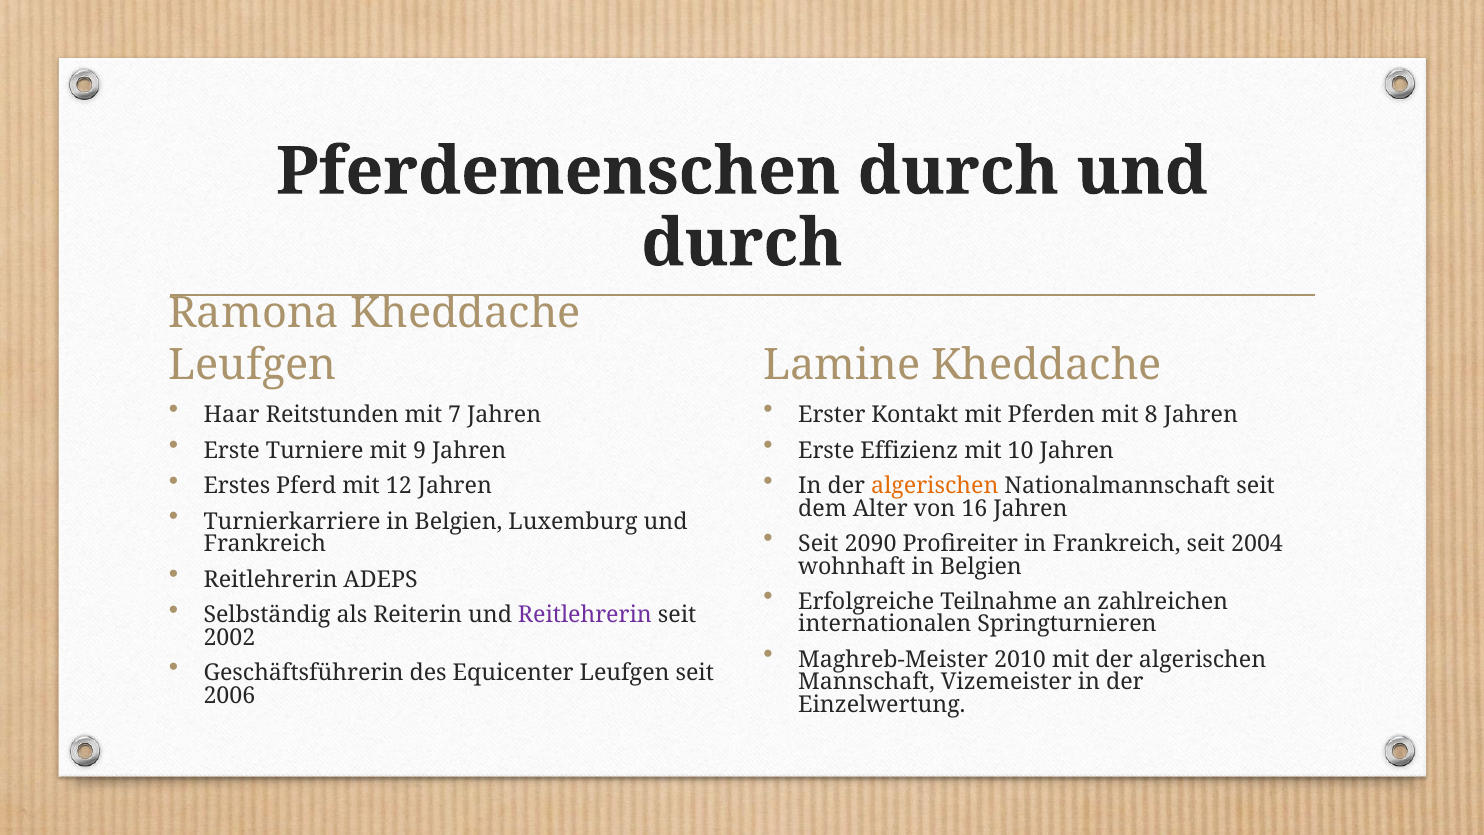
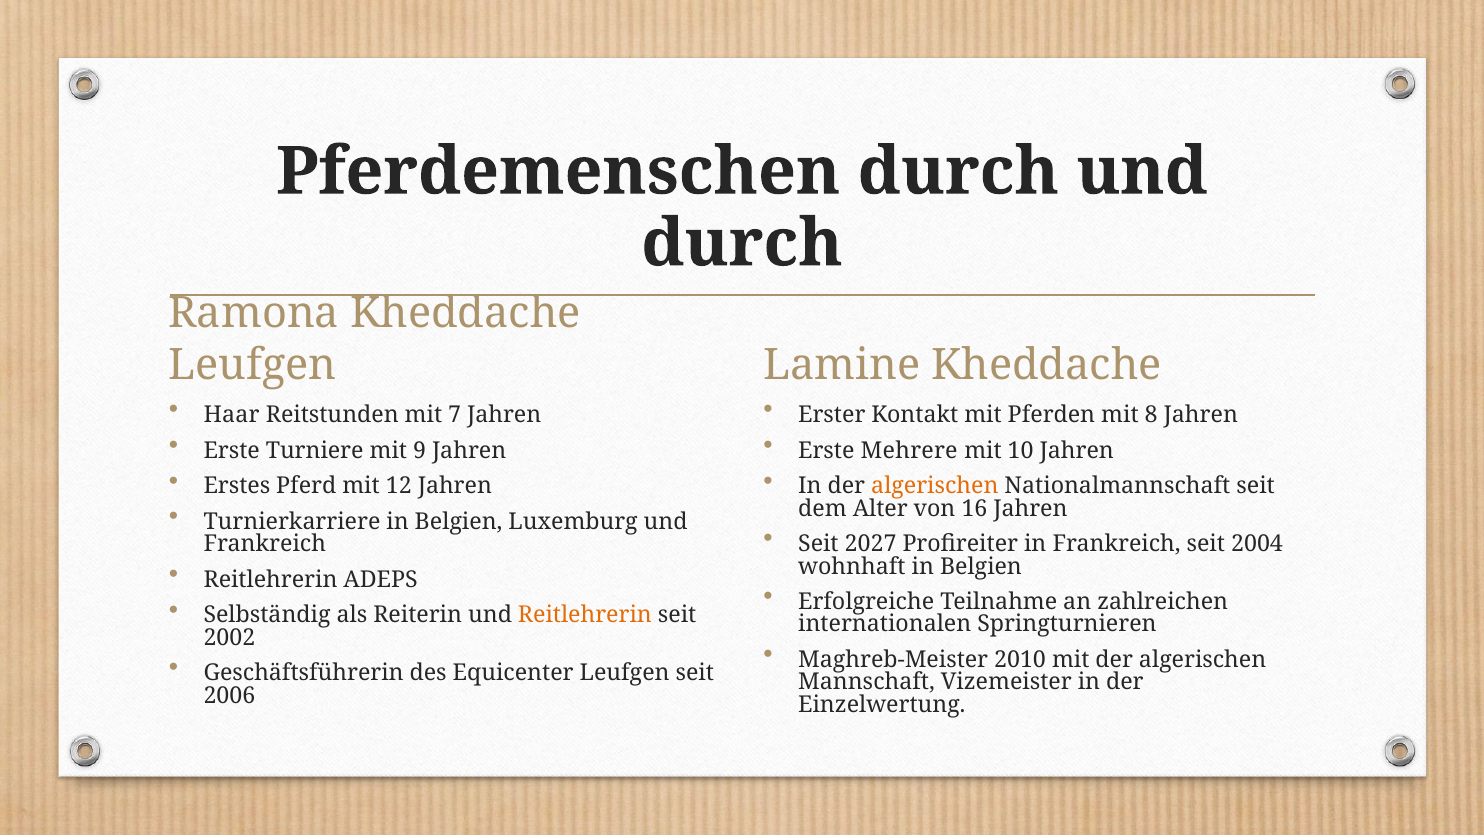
Effizienz: Effizienz -> Mehrere (909, 451)
2090: 2090 -> 2027 (871, 544)
Reitlehrerin colour: purple -> orange (585, 615)
